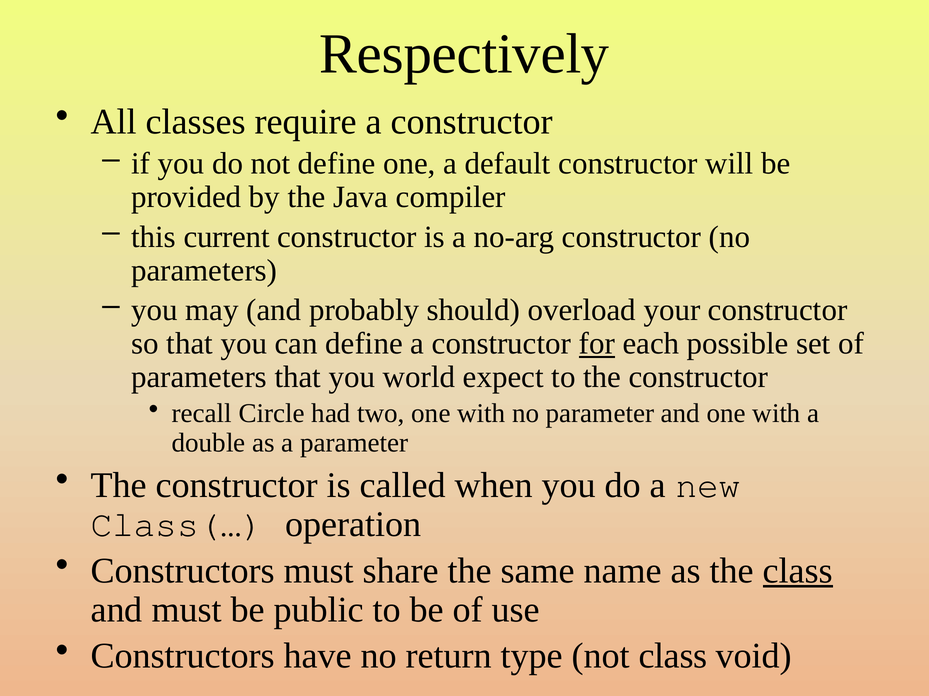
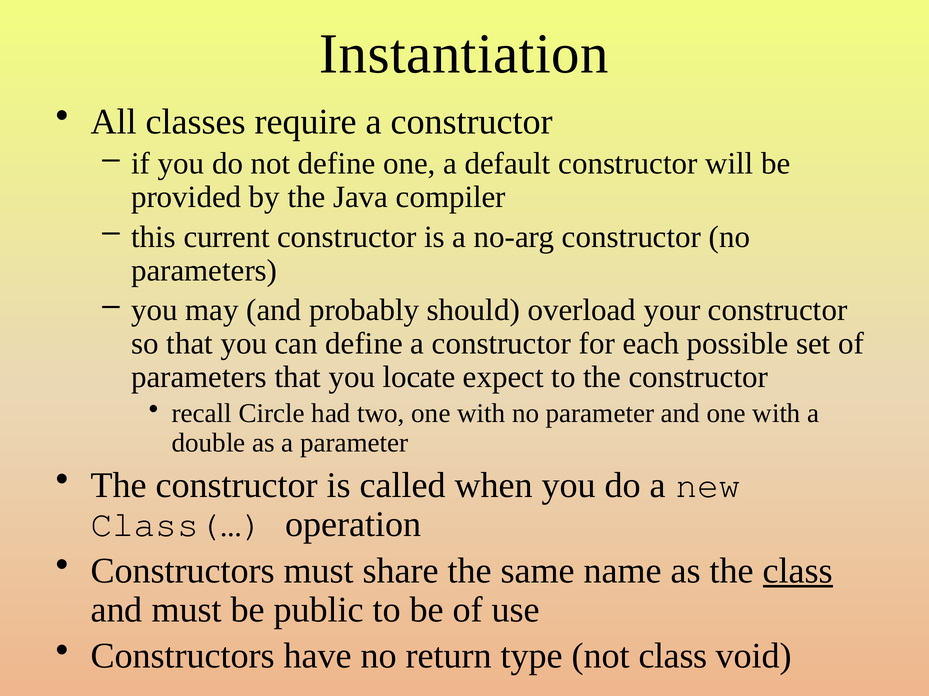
Respectively: Respectively -> Instantiation (464, 54)
for underline: present -> none (597, 344)
world: world -> locate (419, 377)
